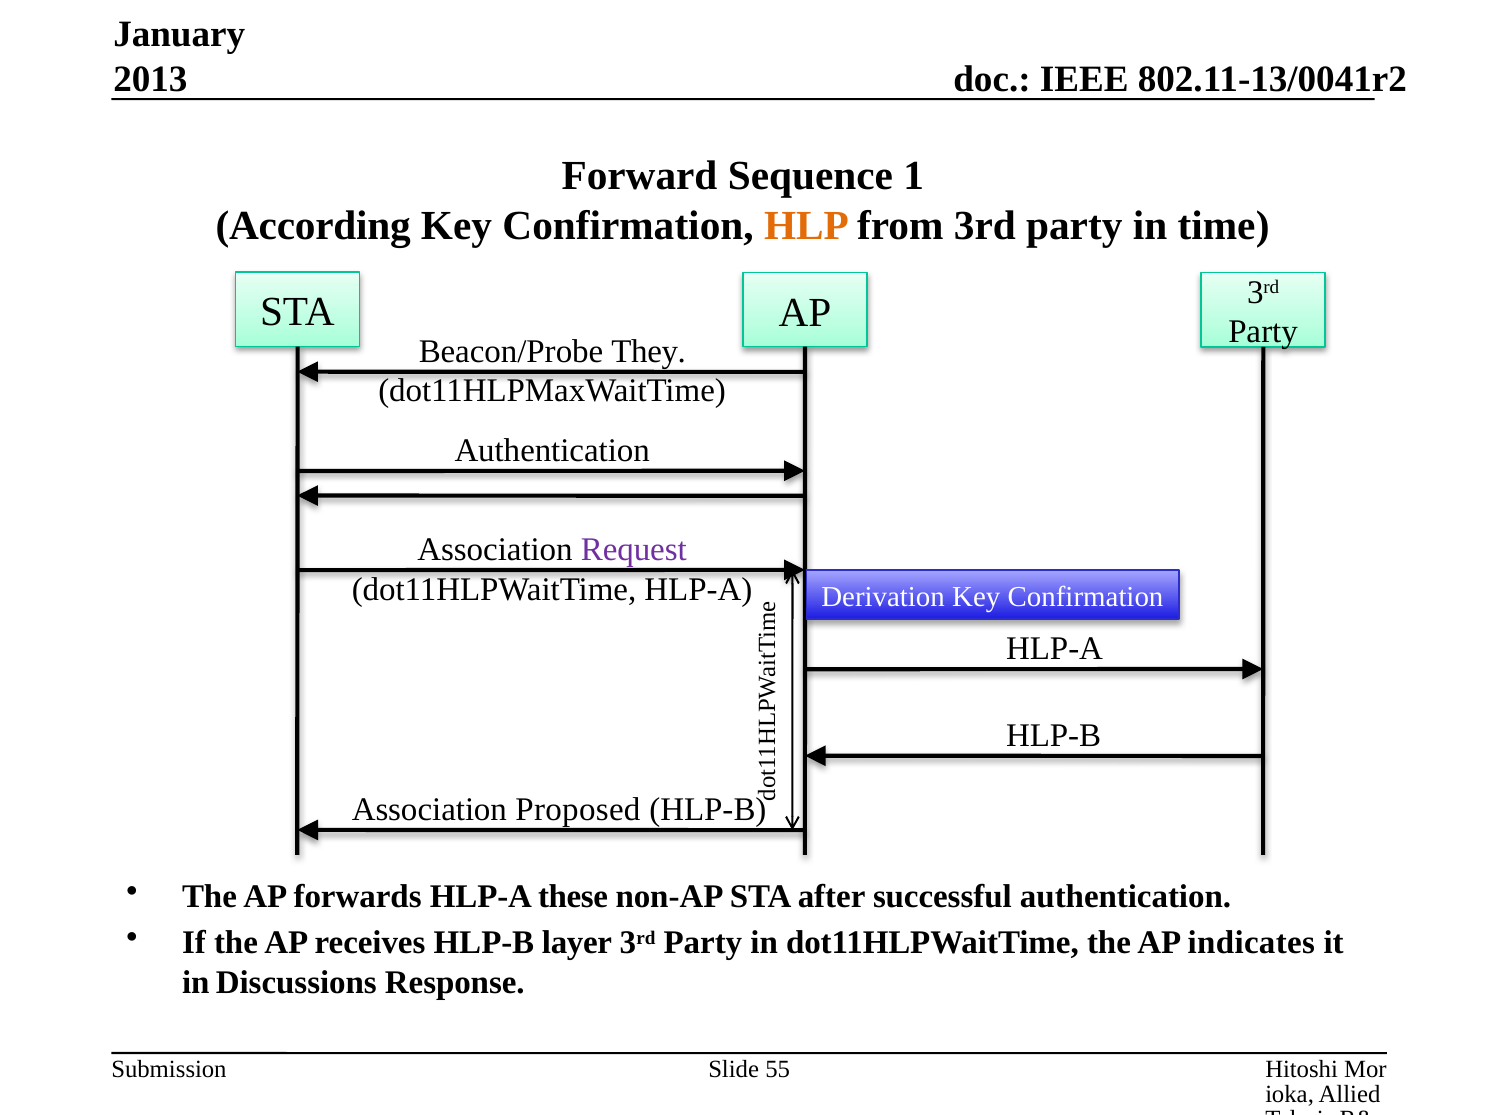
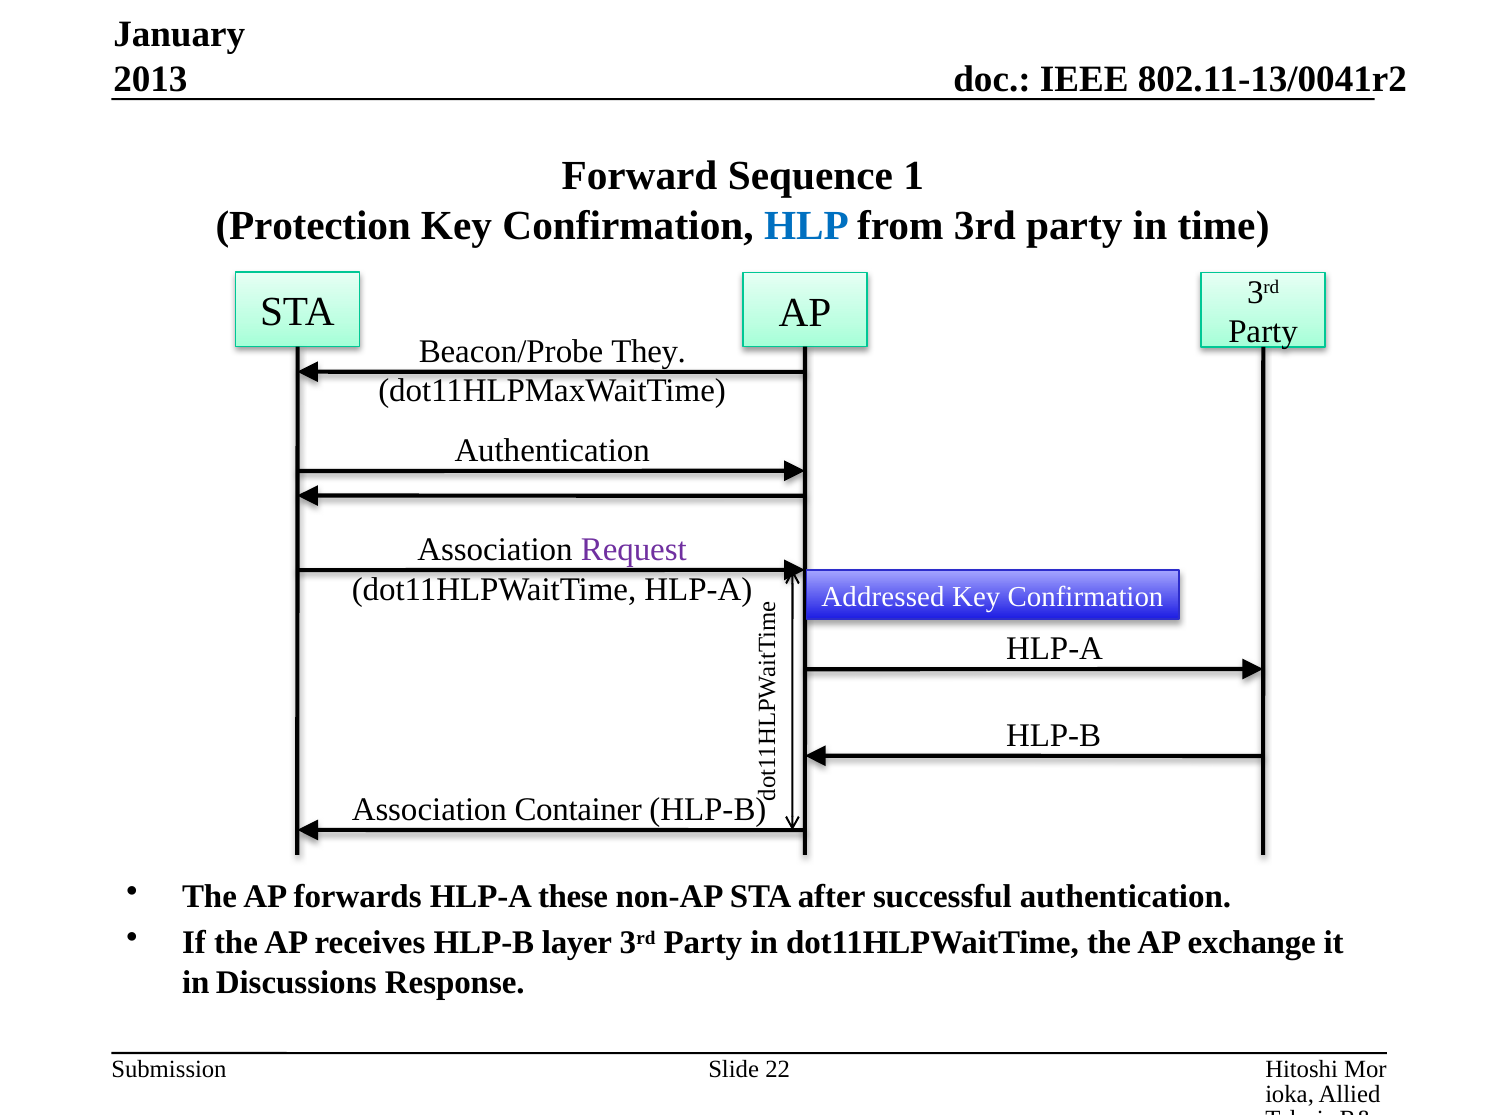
According: According -> Protection (313, 226)
HLP colour: orange -> blue (806, 226)
Derivation: Derivation -> Addressed (883, 596)
Proposed: Proposed -> Container (578, 810)
indicates: indicates -> exchange (1252, 943)
55: 55 -> 22 (778, 1069)
